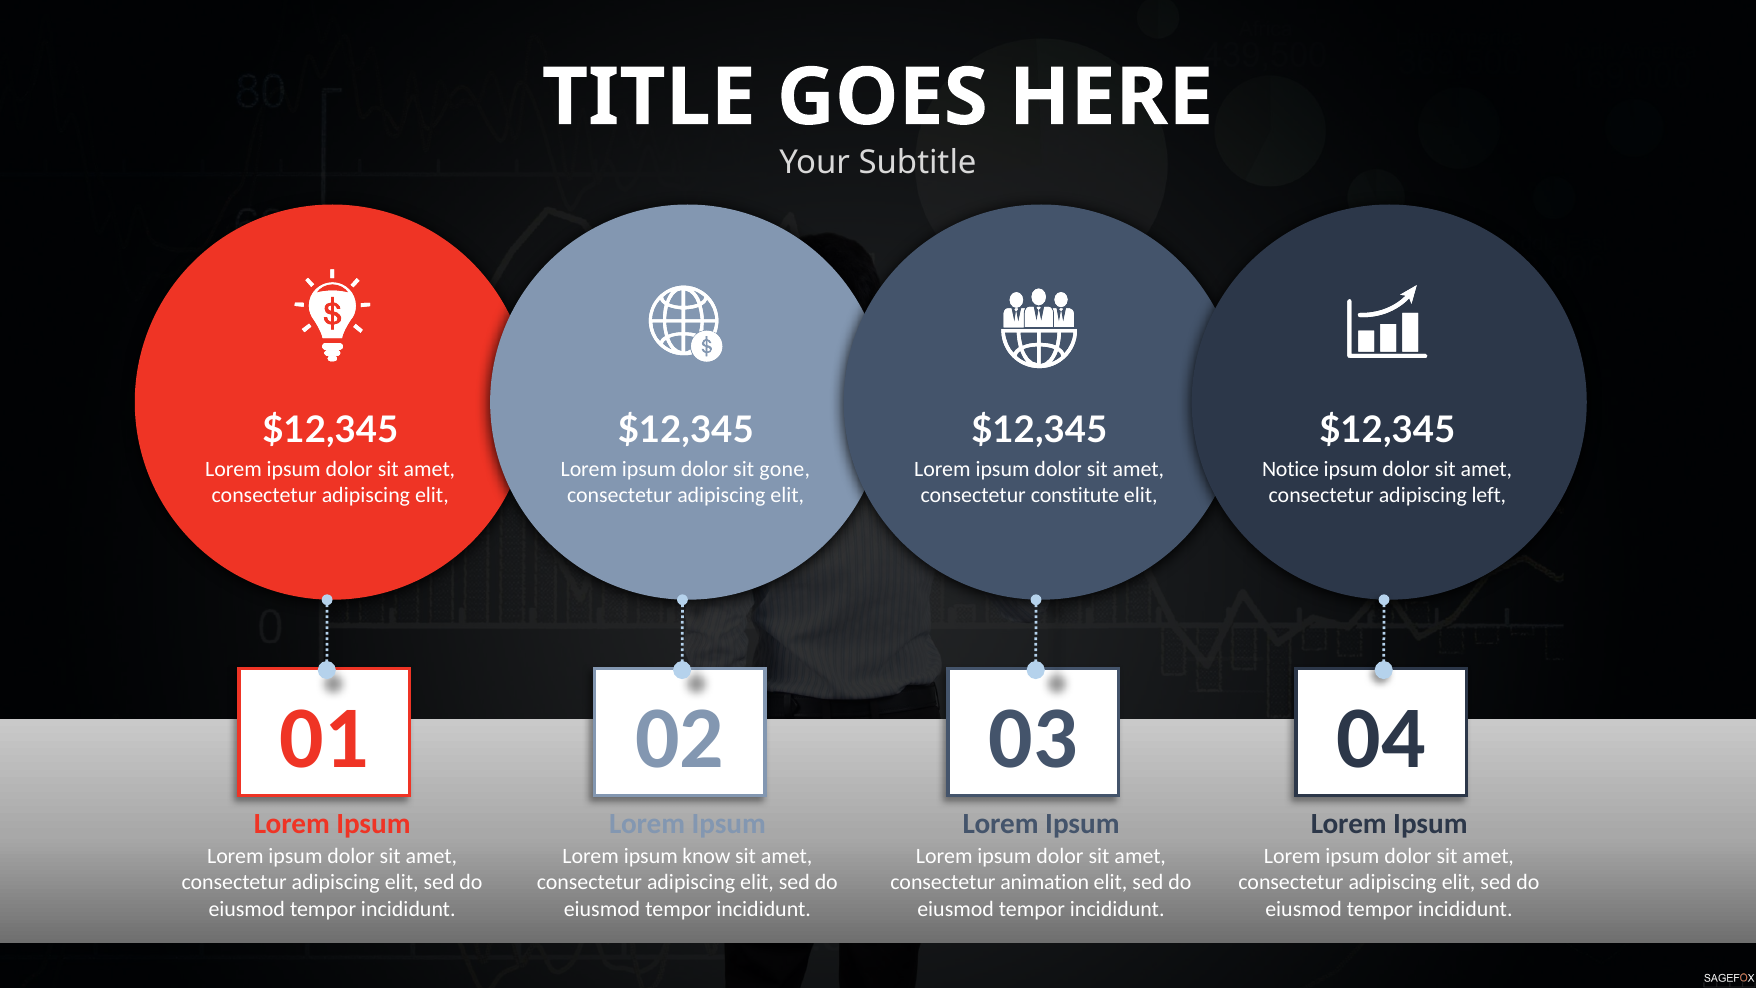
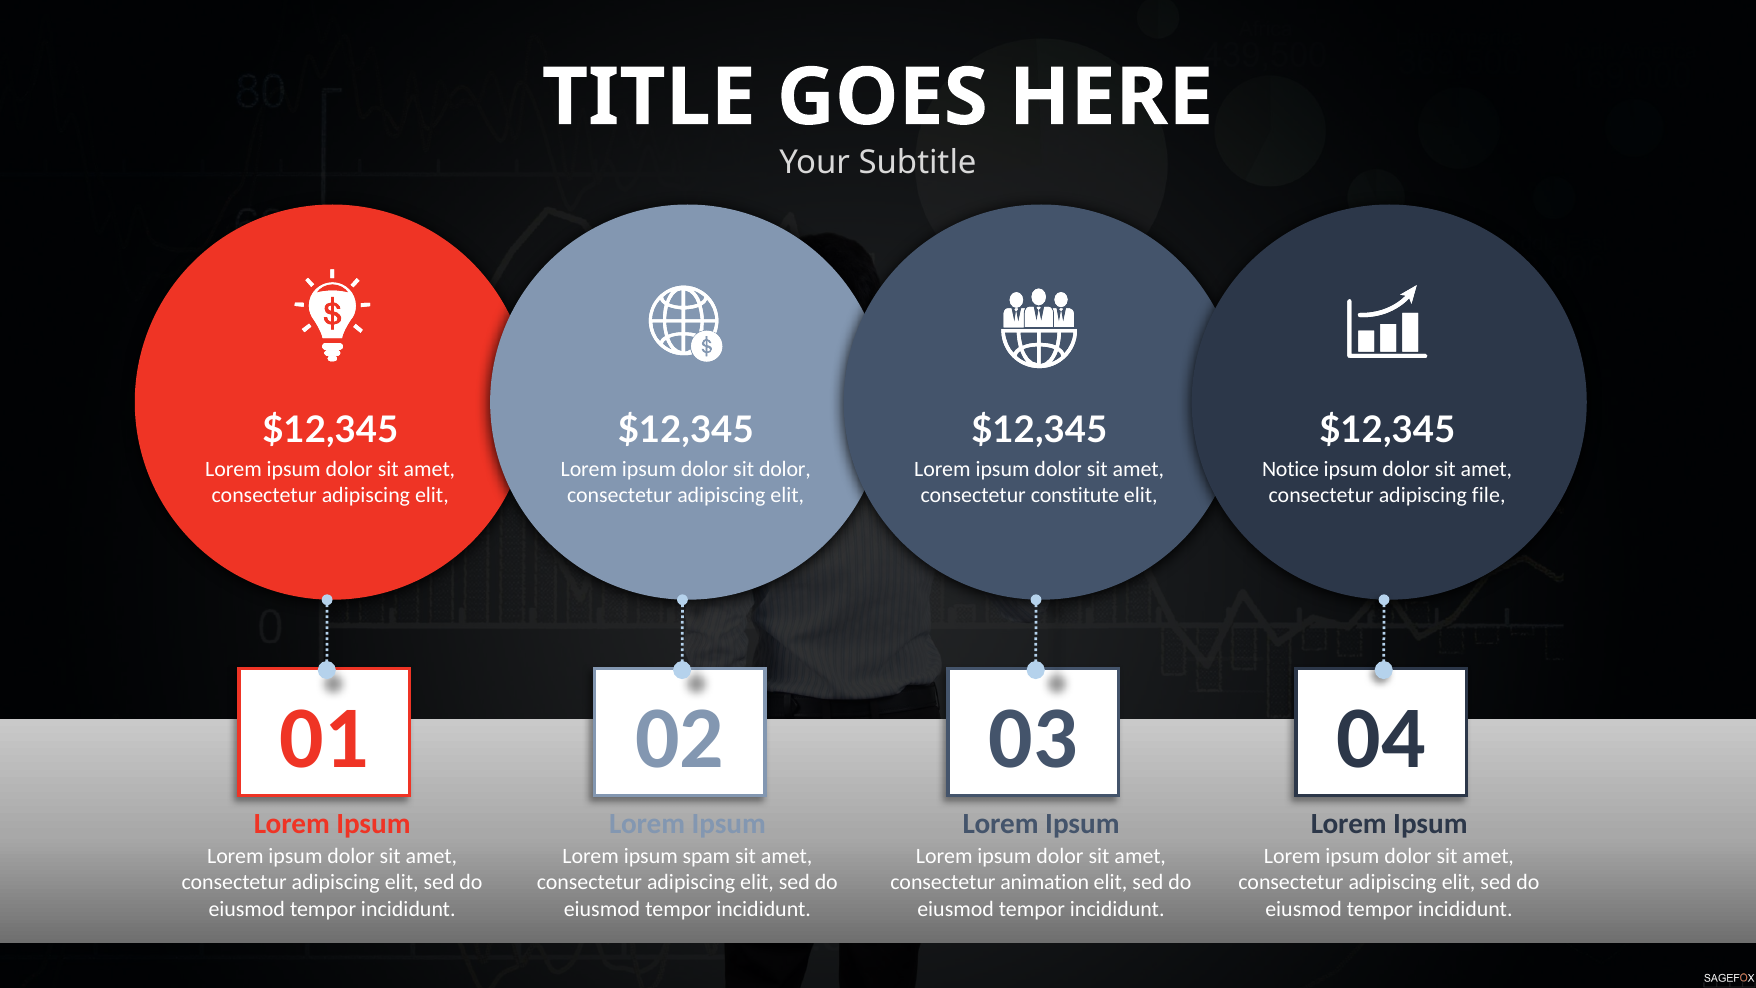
sit gone: gone -> dolor (785, 469)
left: left -> file (1489, 495)
know: know -> spam (706, 856)
